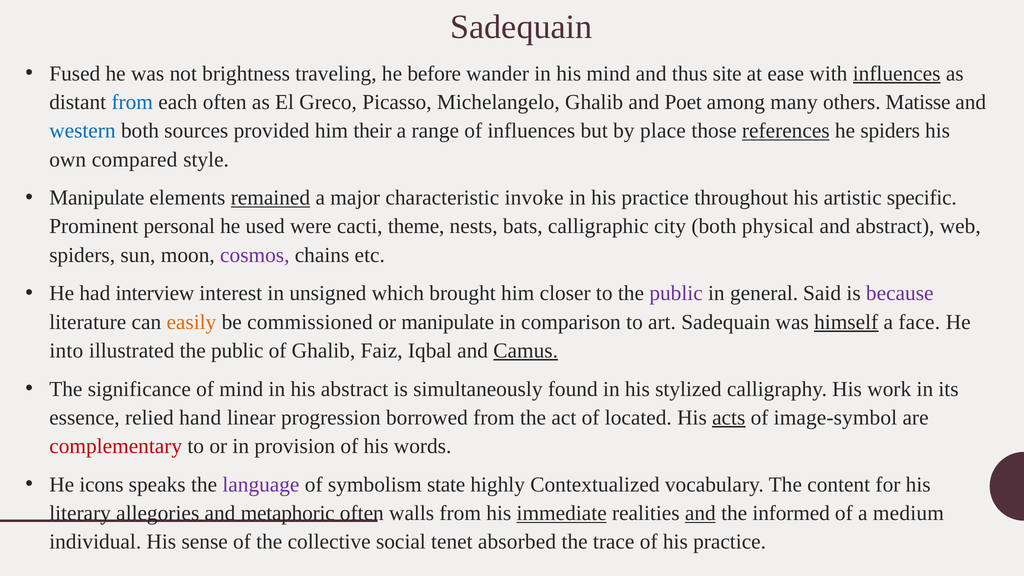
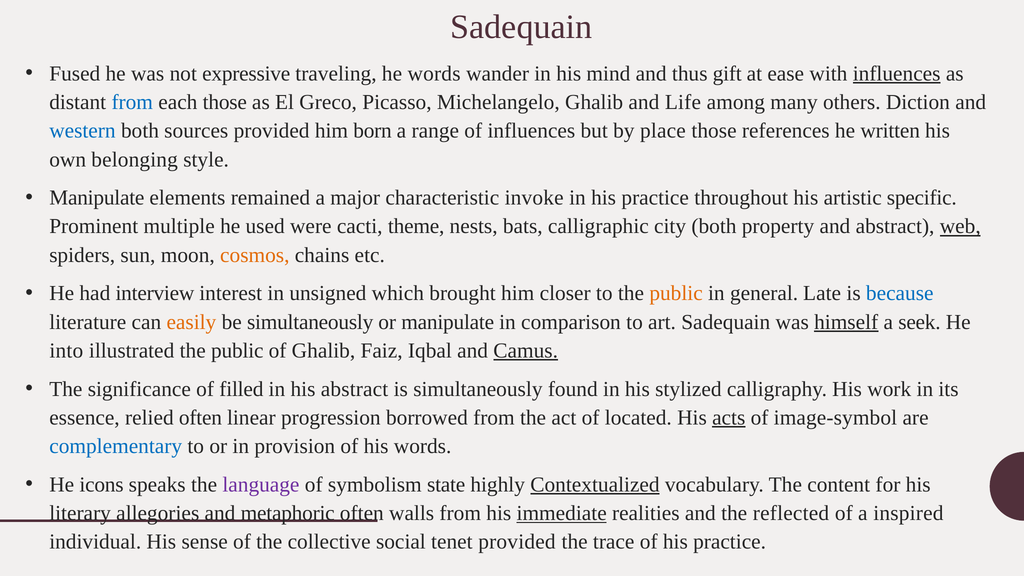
brightness: brightness -> expressive (246, 74)
he before: before -> words (434, 74)
site: site -> gift (727, 74)
each often: often -> those (225, 102)
Poet: Poet -> Life (683, 102)
Matisse: Matisse -> Diction (918, 102)
their: their -> born (373, 131)
references underline: present -> none (786, 131)
he spiders: spiders -> written (890, 131)
compared: compared -> belonging (135, 159)
remained underline: present -> none (270, 198)
personal: personal -> multiple (179, 226)
physical: physical -> property (778, 226)
web underline: none -> present (960, 226)
cosmos colour: purple -> orange (255, 255)
public colour: purple -> orange (676, 293)
Said: Said -> Late (822, 293)
because colour: purple -> blue (900, 293)
be commissioned: commissioned -> simultaneously (310, 322)
face: face -> seek (919, 322)
of mind: mind -> filled (241, 389)
relied hand: hand -> often (200, 418)
complementary colour: red -> blue (116, 446)
Contextualized underline: none -> present (595, 485)
and underline: present -> none (700, 513)
informed: informed -> reflected (791, 513)
medium: medium -> inspired (908, 513)
tenet absorbed: absorbed -> provided (517, 542)
